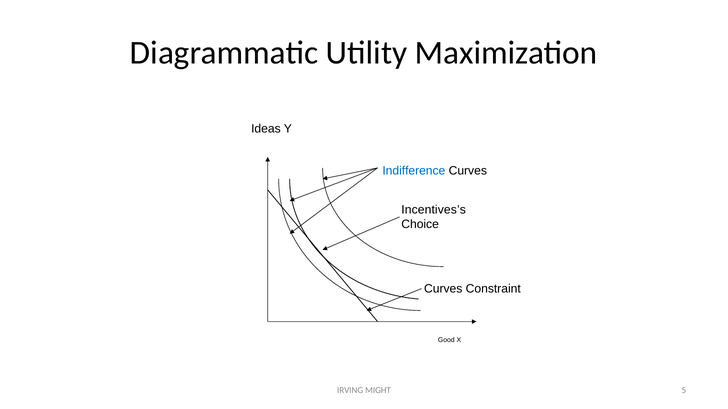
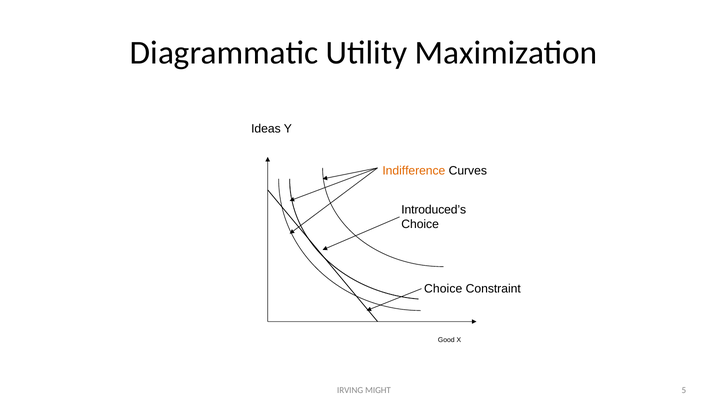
Indifference colour: blue -> orange (414, 171)
Incentives’s: Incentives’s -> Introduced’s (434, 210)
Curves: Curves -> Choice (443, 289)
